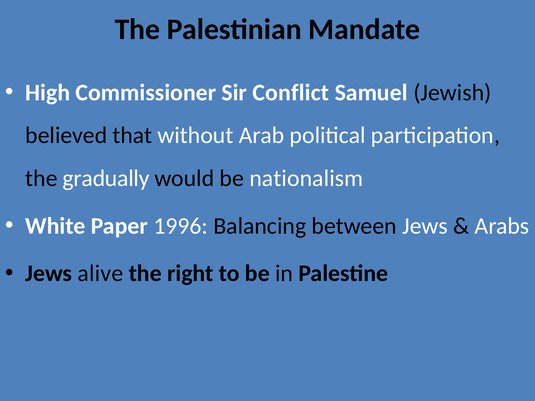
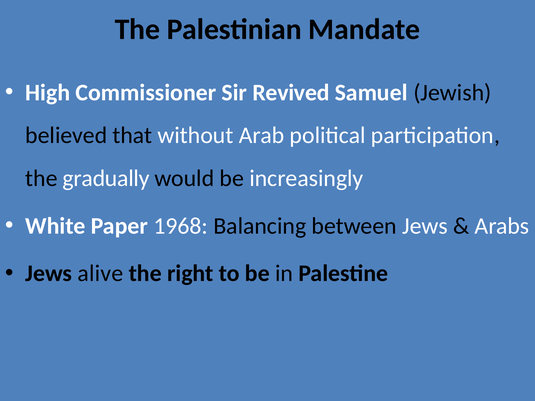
Conflict: Conflict -> Revived (291, 93)
nationalism: nationalism -> increasingly (306, 178)
1996: 1996 -> 1968 (181, 226)
